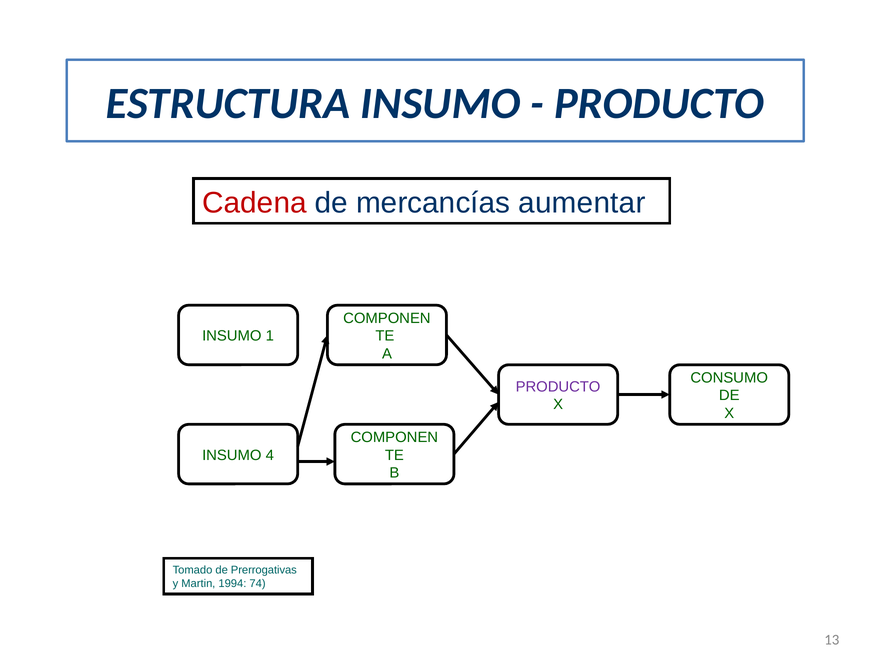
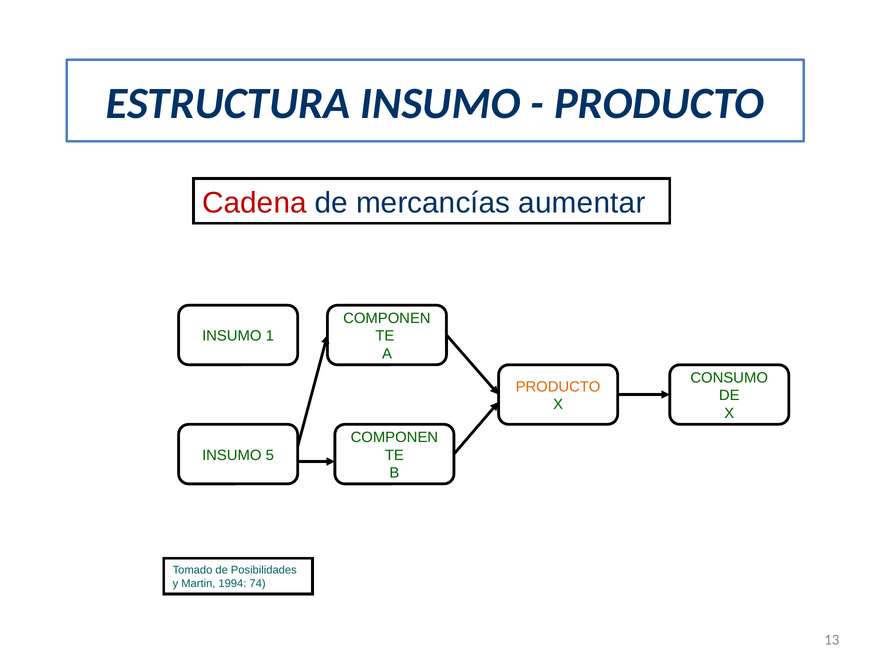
PRODUCTO colour: purple -> orange (558, 387)
4: 4 -> 5 (270, 455)
Prerrogativas: Prerrogativas -> Posibilidades (264, 570)
